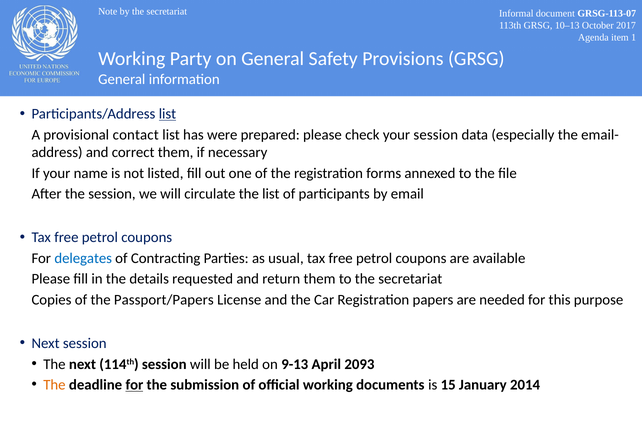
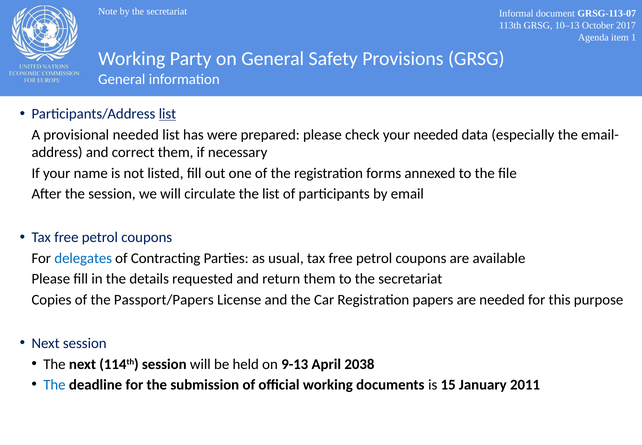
provisional contact: contact -> needed (136, 135)
your session: session -> needed (436, 135)
2093: 2093 -> 2038 (359, 364)
The colour: orange -> blue (54, 384)
for underline: present -> none (134, 384)
2014: 2014 -> 2011 (525, 384)
